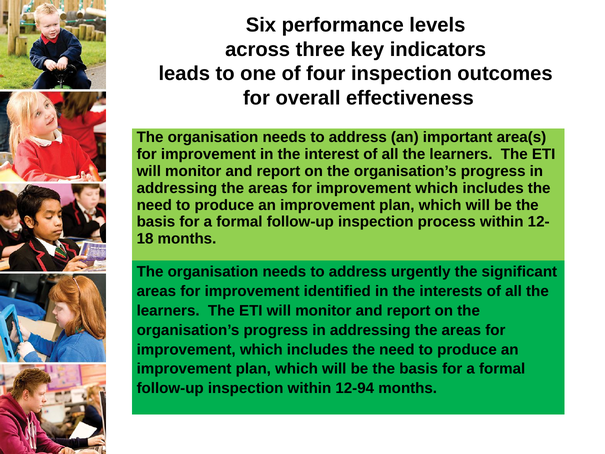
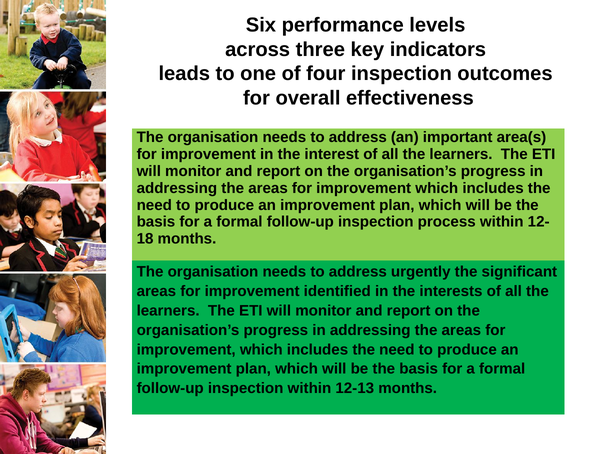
12-94: 12-94 -> 12-13 (355, 388)
